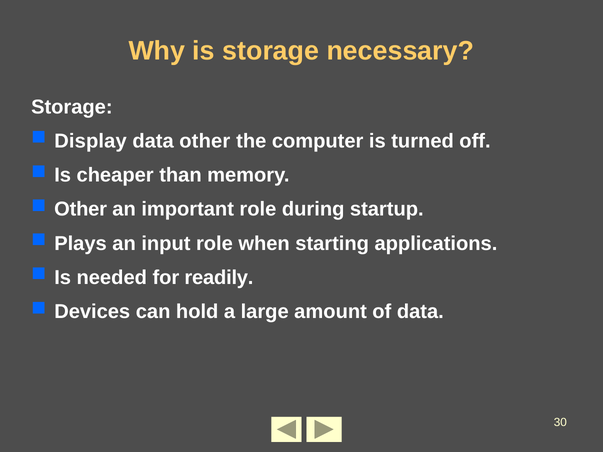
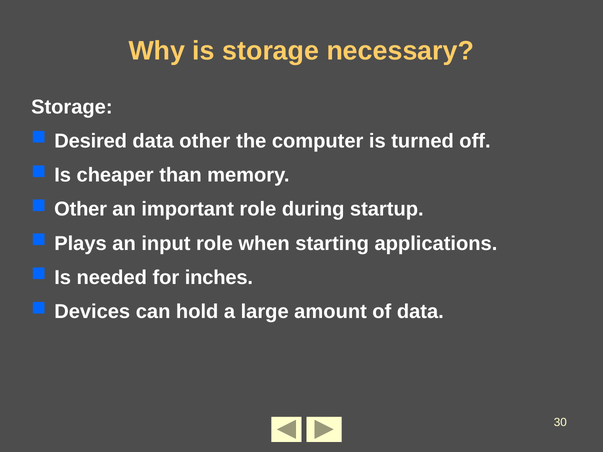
Display: Display -> Desired (91, 141)
readily: readily -> inches (219, 278)
